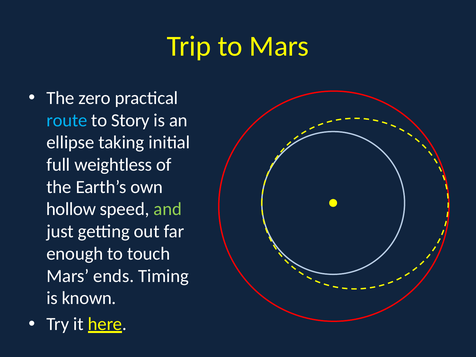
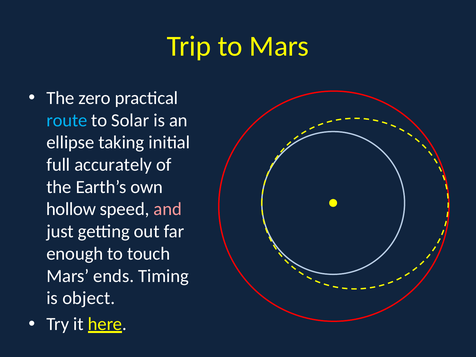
Story: Story -> Solar (130, 120)
weightless: weightless -> accurately (113, 165)
and colour: light green -> pink (168, 209)
known: known -> object (89, 298)
